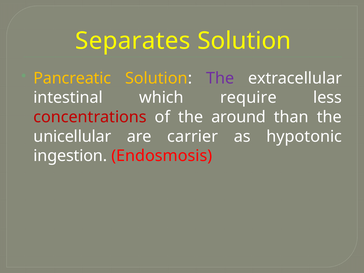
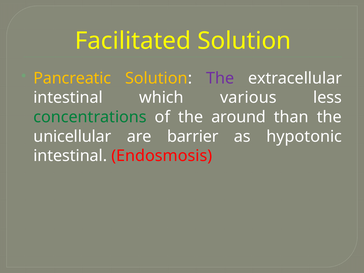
Separates: Separates -> Facilitated (133, 41)
require: require -> various (248, 98)
concentrations colour: red -> green (90, 117)
carrier: carrier -> barrier (193, 136)
ingestion: ingestion -> intestinal (70, 156)
